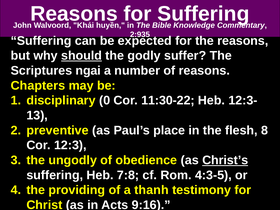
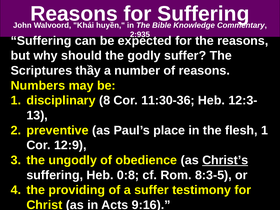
should underline: present -> none (82, 56)
ngai: ngai -> thầy (88, 71)
Chapters: Chapters -> Numbers (38, 86)
0: 0 -> 8 (105, 100)
11:30-22: 11:30-22 -> 11:30-36 (168, 100)
flesh 8: 8 -> 1 (265, 130)
12:3: 12:3 -> 12:9 (70, 145)
7:8: 7:8 -> 0:8 (128, 175)
4:3-5: 4:3-5 -> 8:3-5 (213, 175)
a thanh: thanh -> suffer (151, 190)
